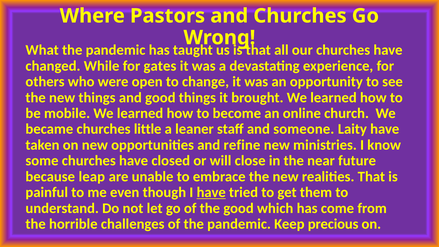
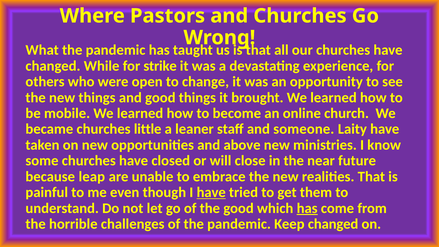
gates: gates -> strike (160, 66)
refine: refine -> above (242, 145)
has underline: none -> present (307, 208)
Keep precious: precious -> changed (333, 224)
